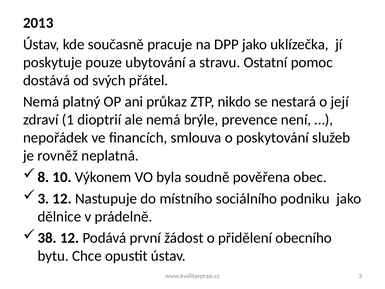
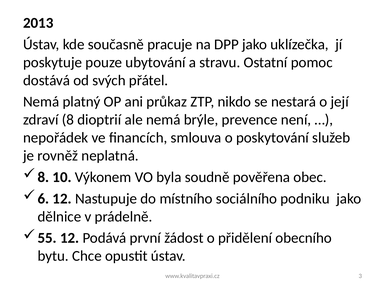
zdraví 1: 1 -> 8 (68, 120)
3: 3 -> 6 (43, 198)
38: 38 -> 55 (47, 238)
